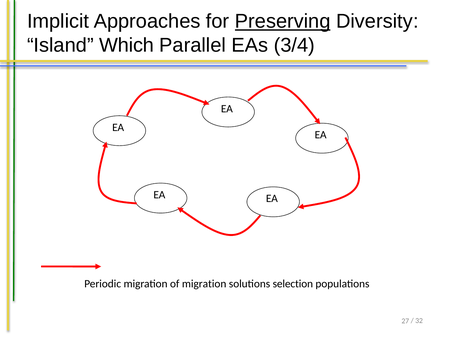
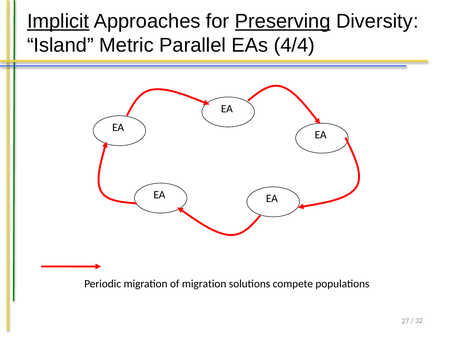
Implicit underline: none -> present (58, 21)
Which: Which -> Metric (126, 45)
3/4: 3/4 -> 4/4 (294, 45)
selection: selection -> compete (293, 284)
